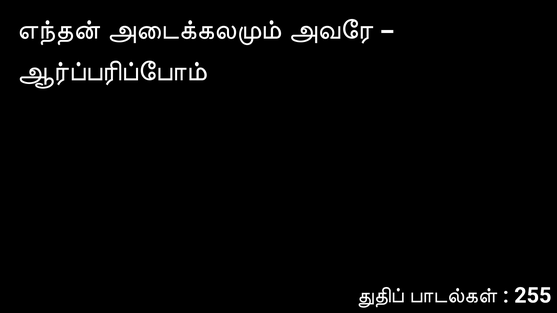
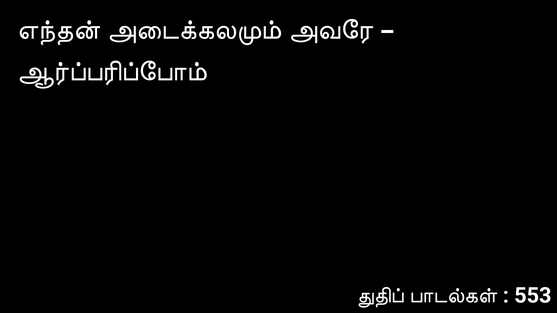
255: 255 -> 553 (533, 296)
